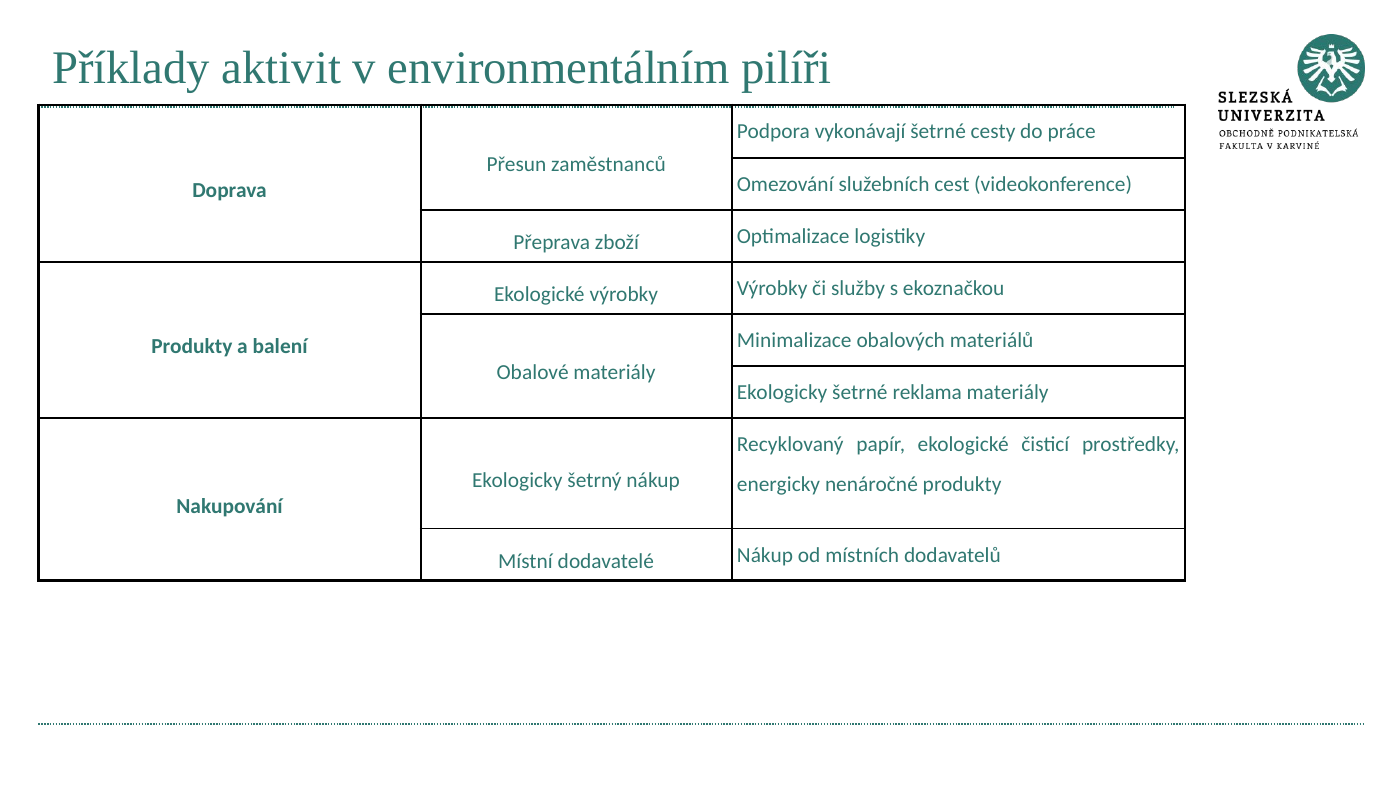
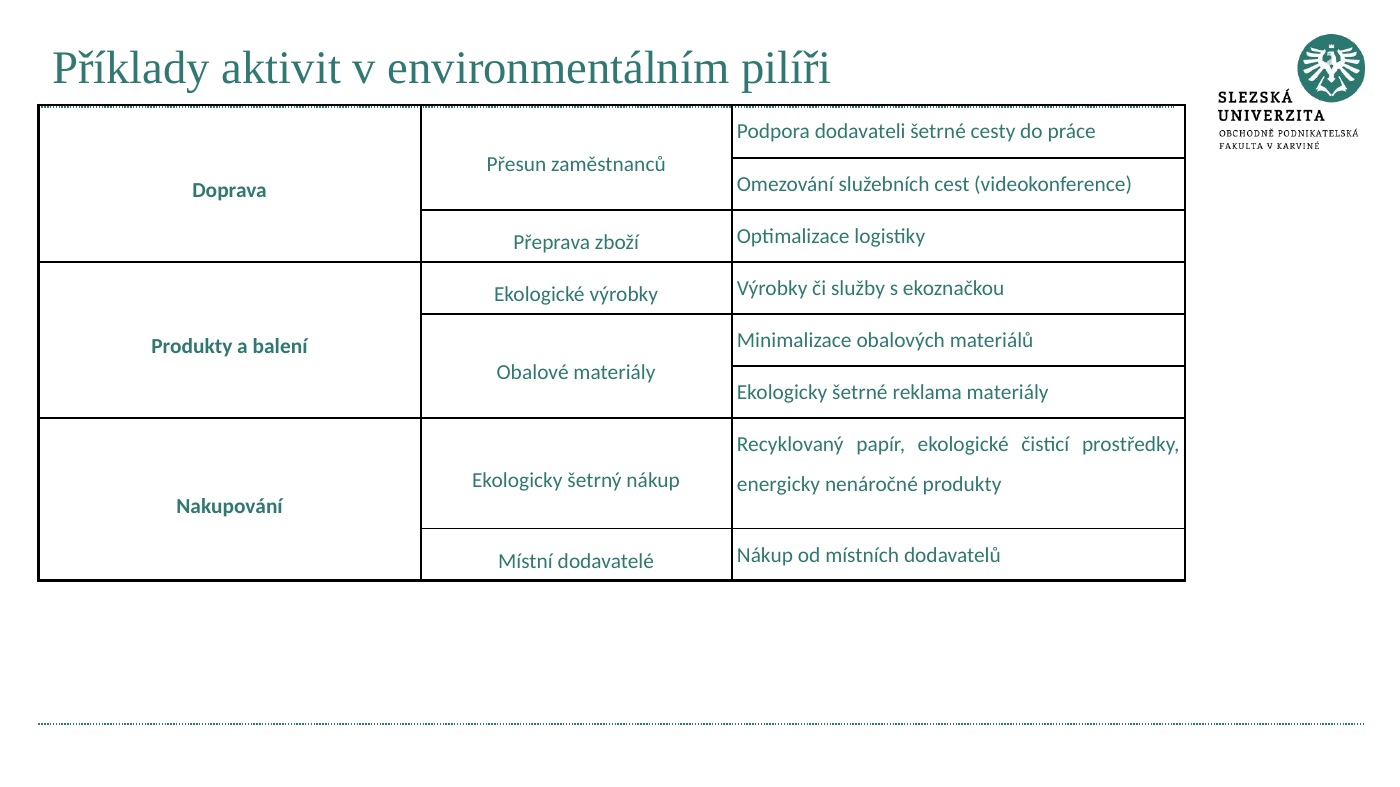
vykonávají: vykonávají -> dodavateli (860, 132)
